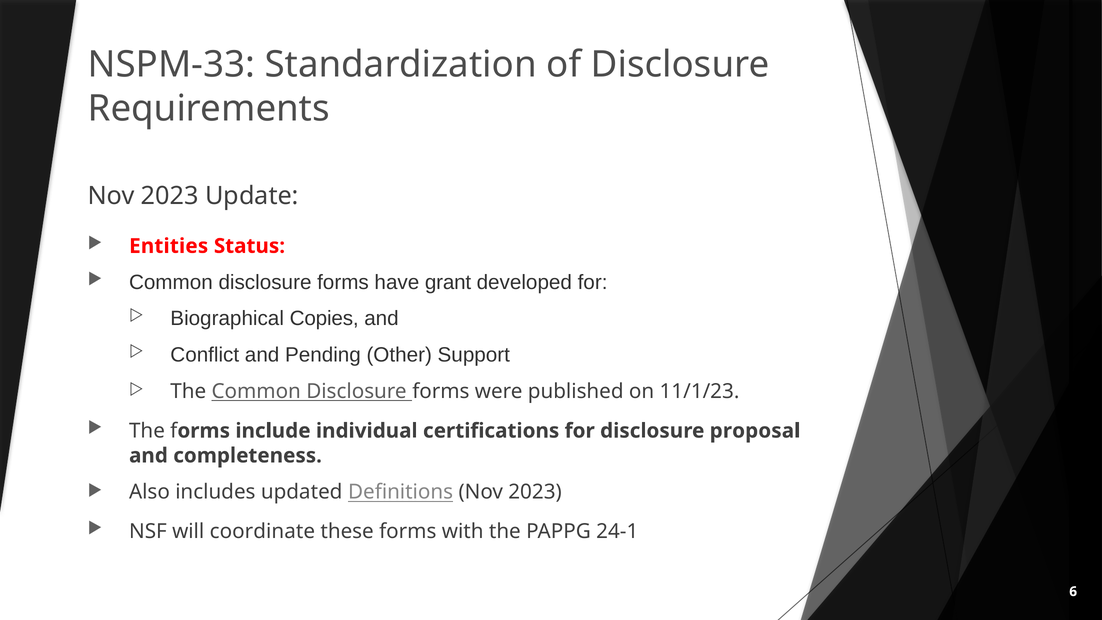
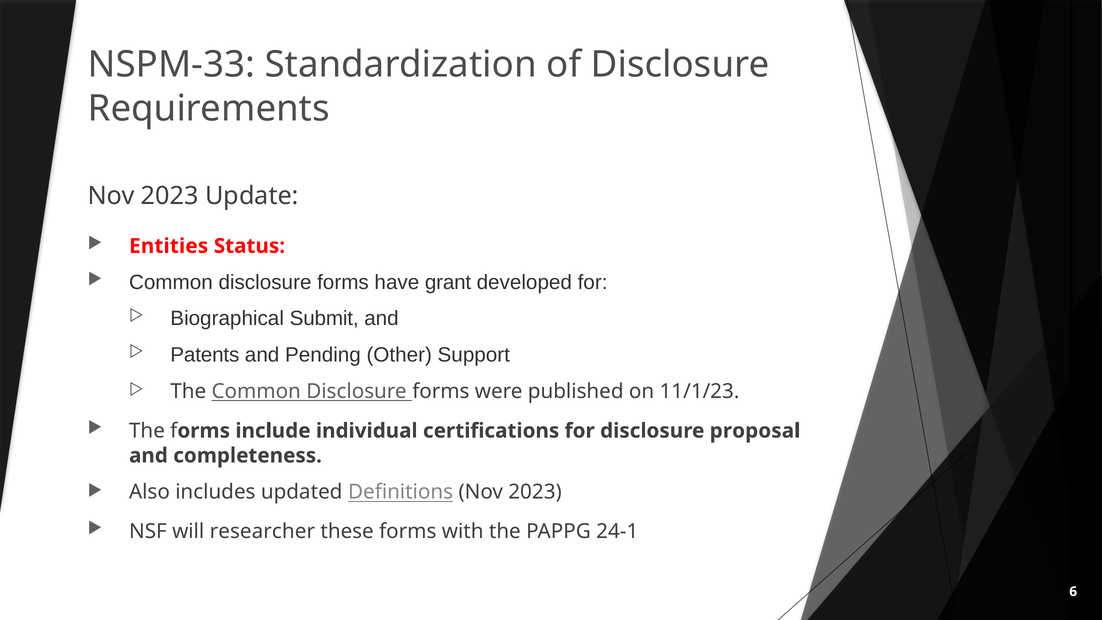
Copies: Copies -> Submit (324, 319)
Conflict: Conflict -> Patents (205, 355)
coordinate: coordinate -> researcher (262, 531)
